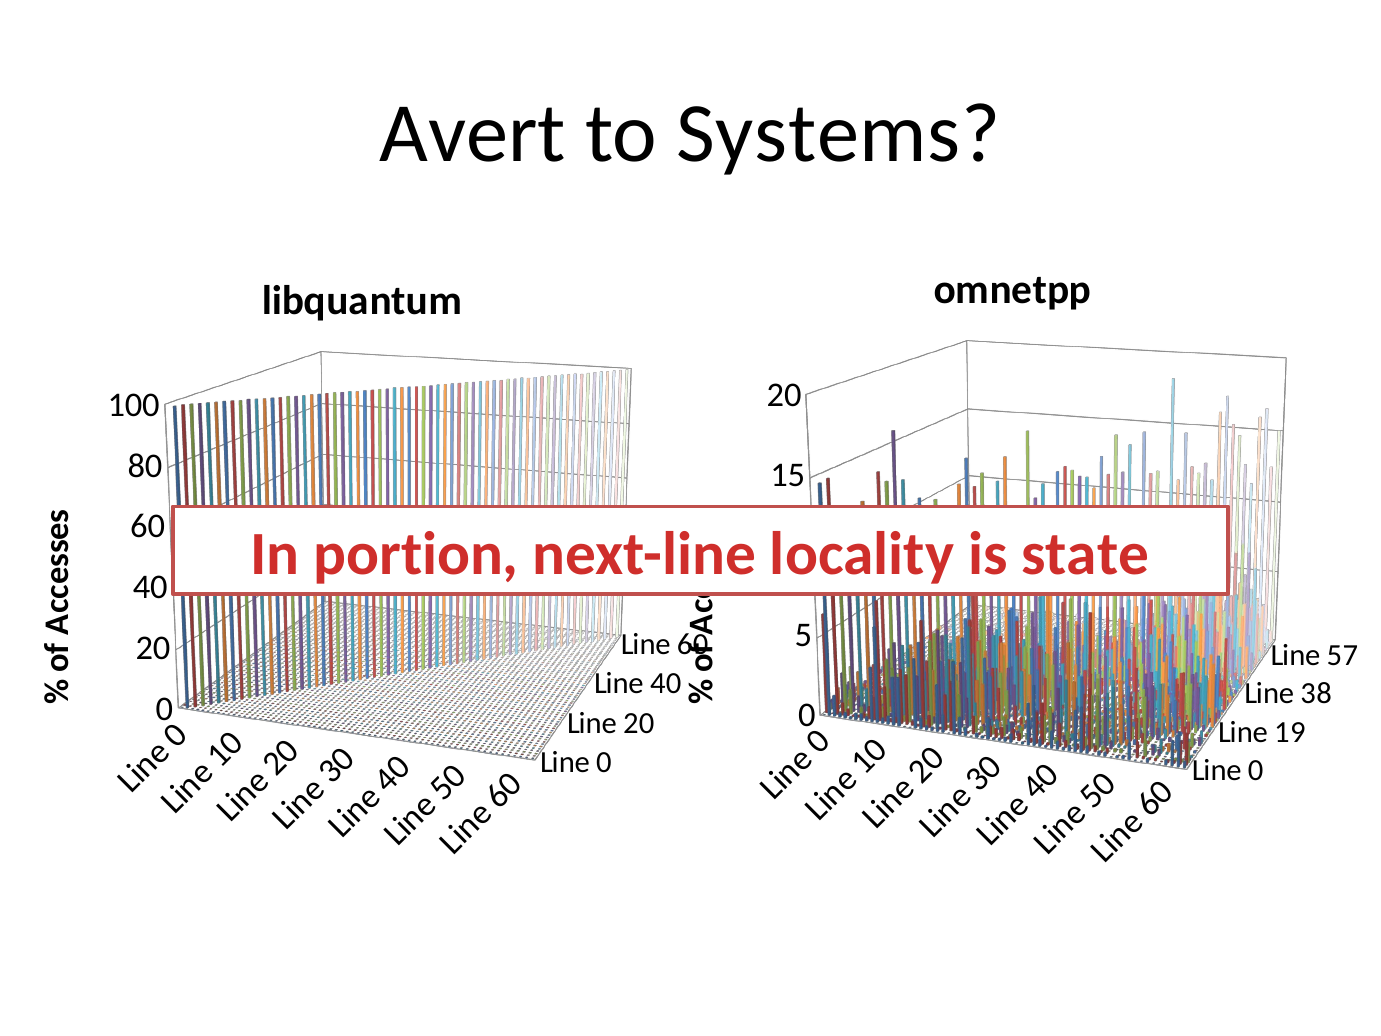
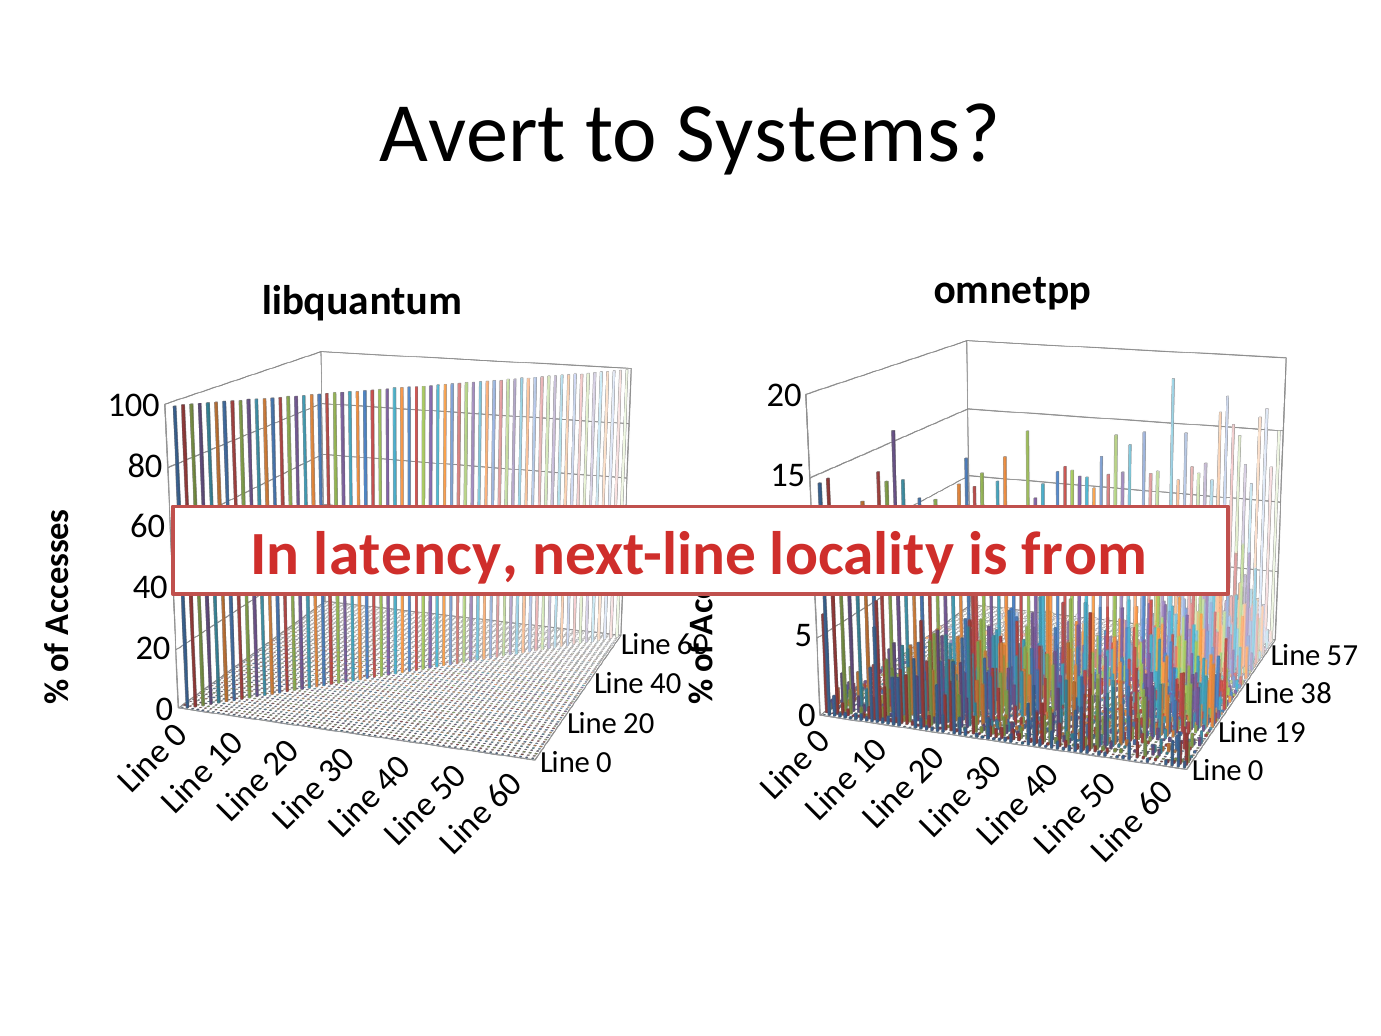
portion: portion -> latency (416, 554)
state: state -> from (1085, 554)
